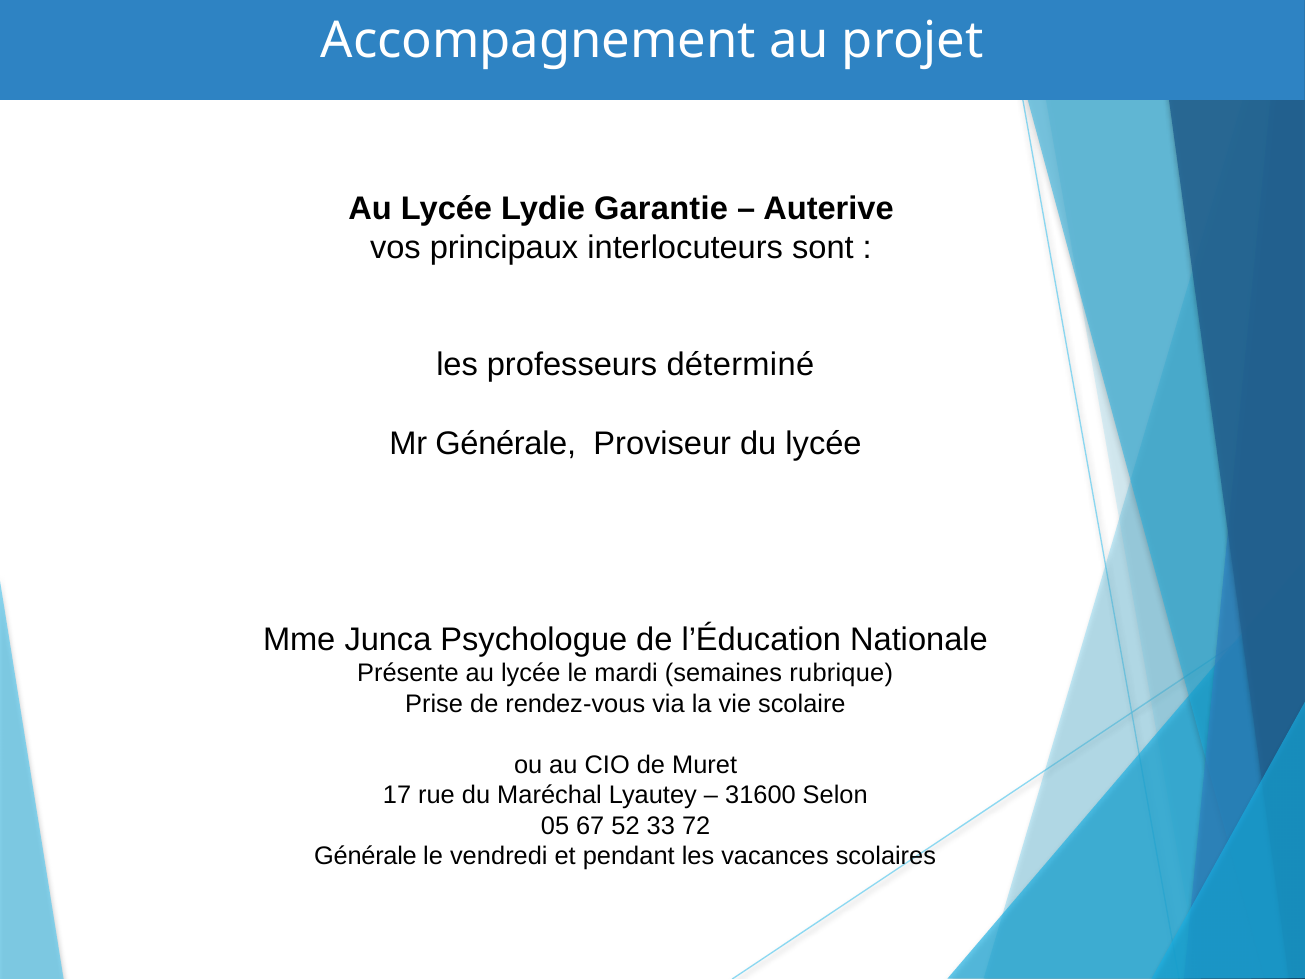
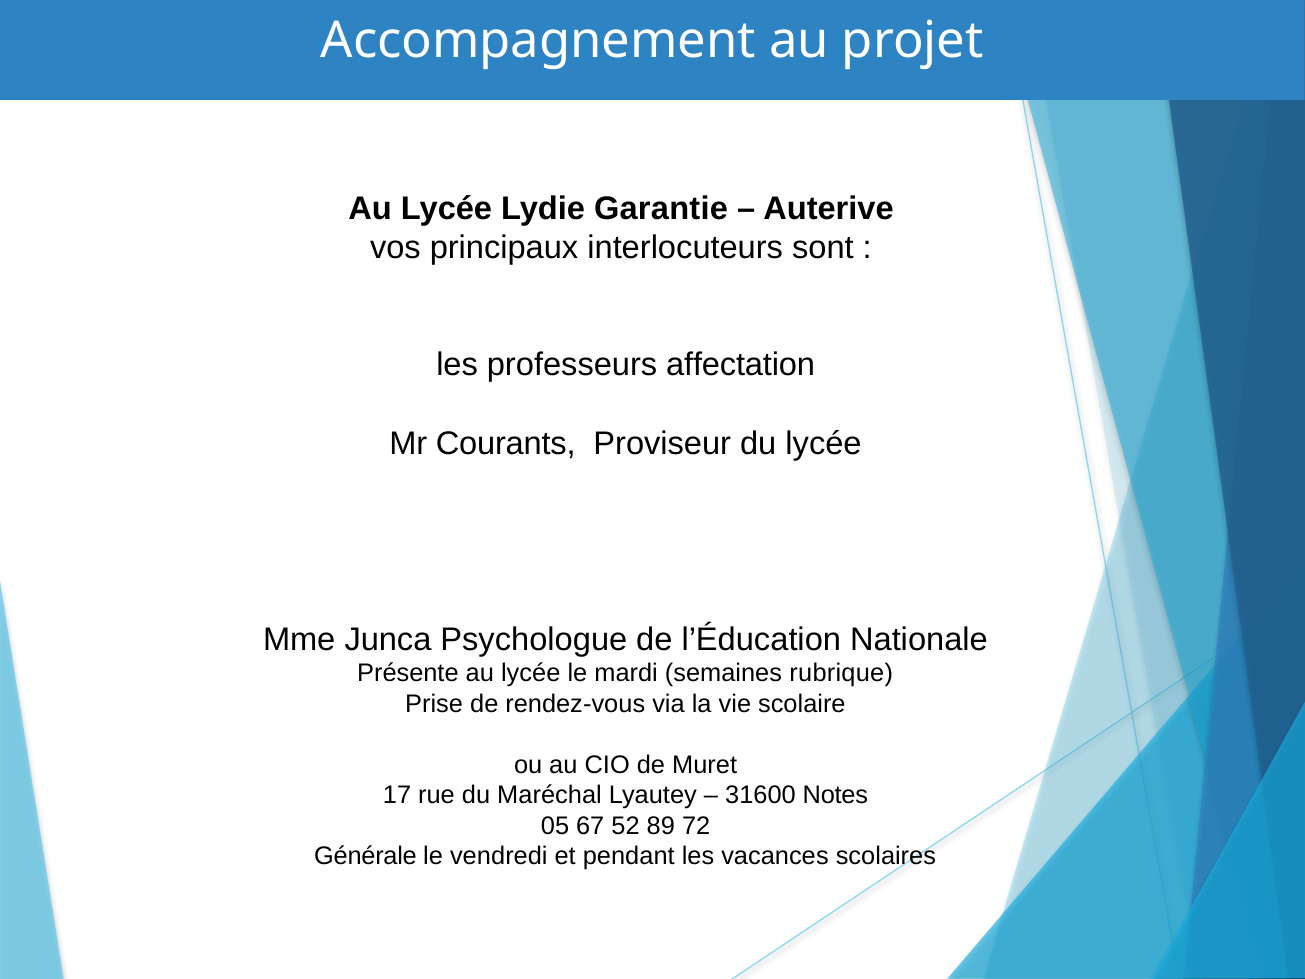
déterminé: déterminé -> affectation (741, 365)
Mr Générale: Générale -> Courants (506, 443)
Selon: Selon -> Notes (835, 795)
33: 33 -> 89 (661, 826)
